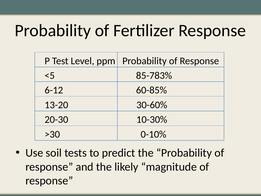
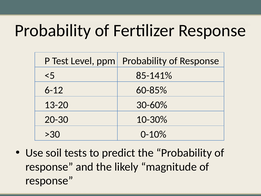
85-783%: 85-783% -> 85-141% (154, 75)
